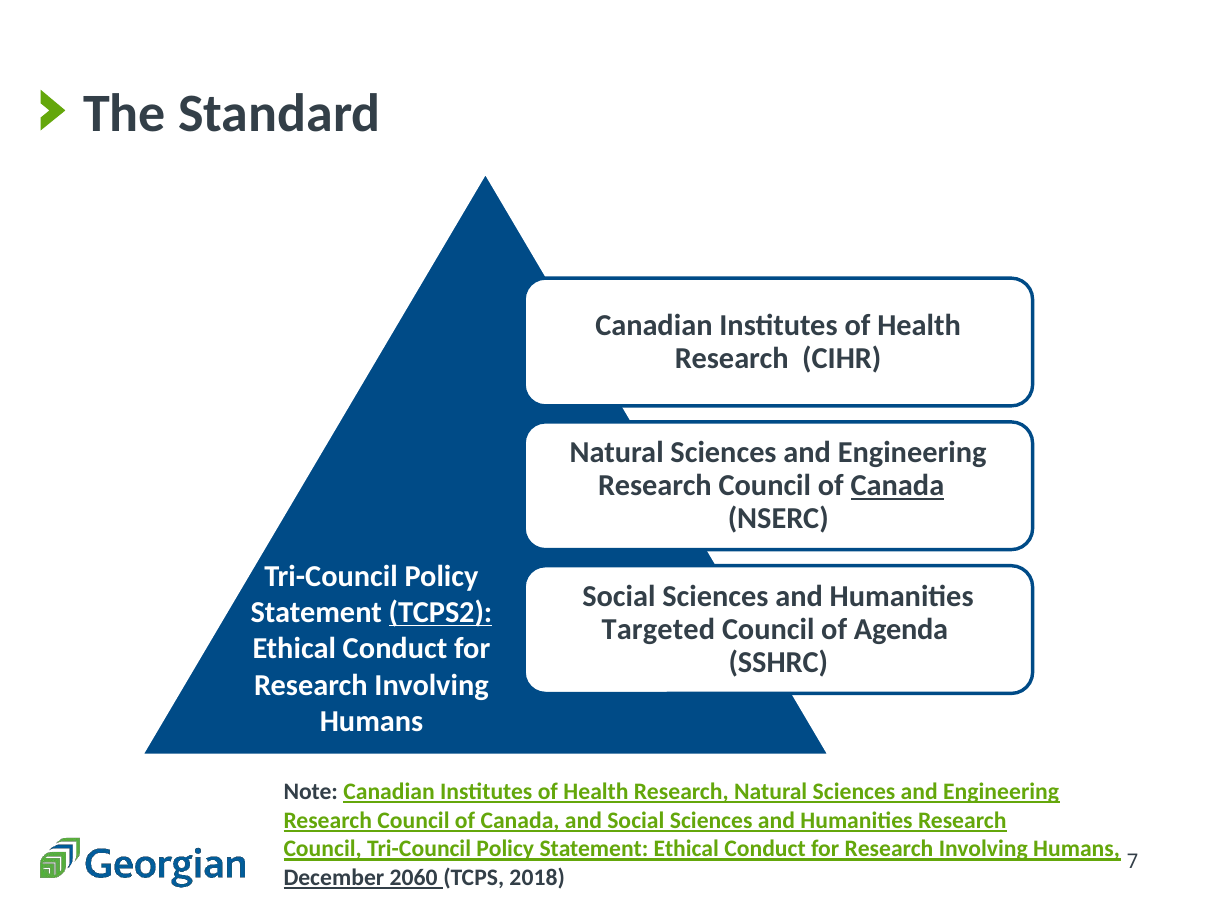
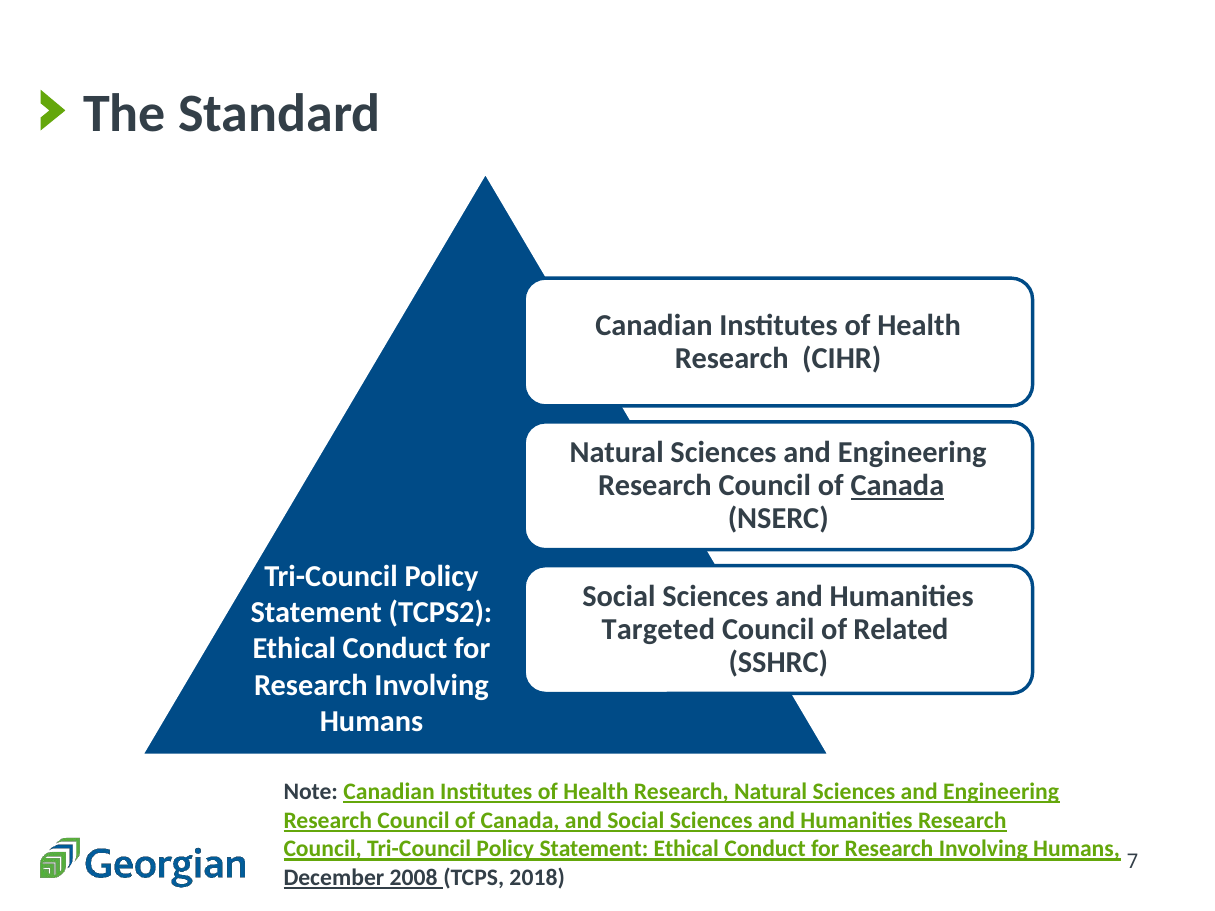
TCPS2 underline: present -> none (440, 613)
Agenda: Agenda -> Related (901, 630)
2060: 2060 -> 2008 (414, 878)
